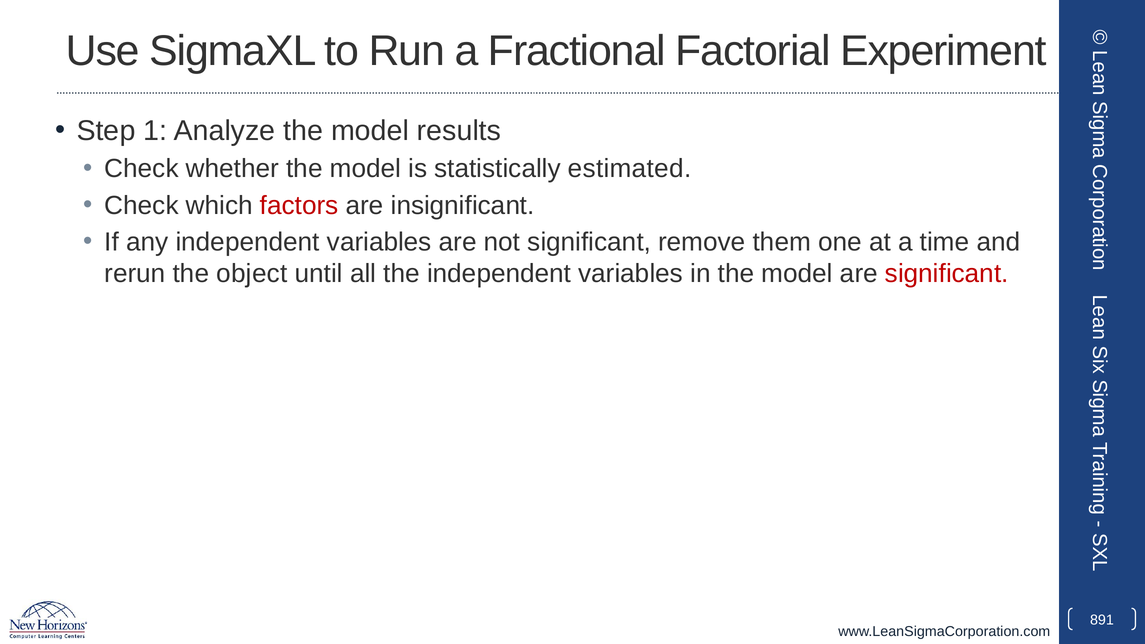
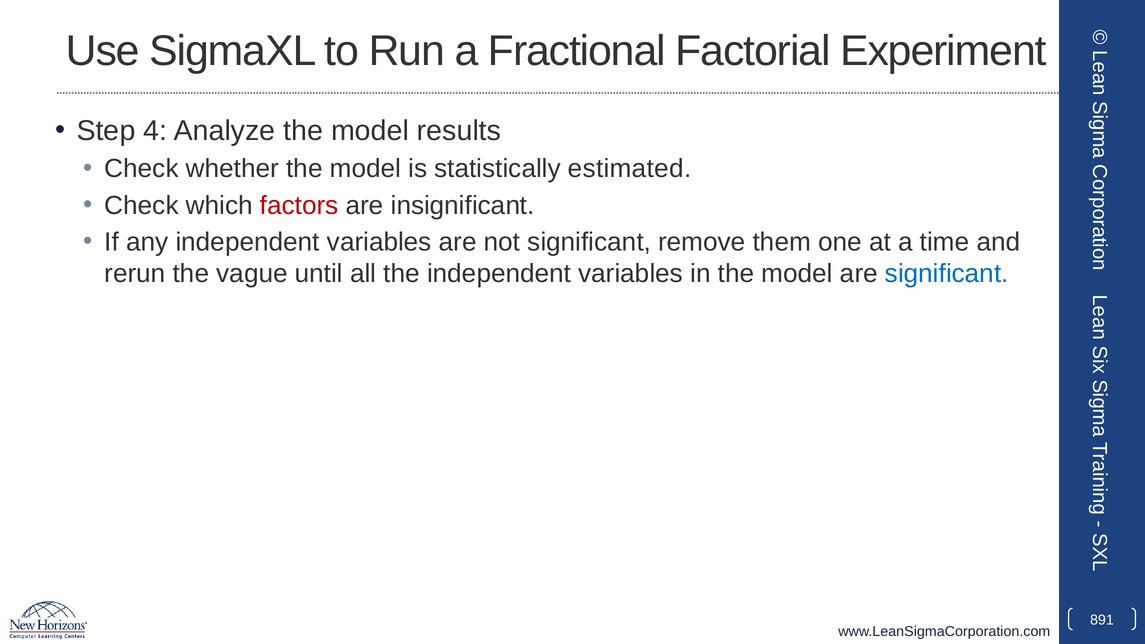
1: 1 -> 4 (155, 131)
object: object -> vague (252, 274)
significant colour: red -> blue (947, 274)
